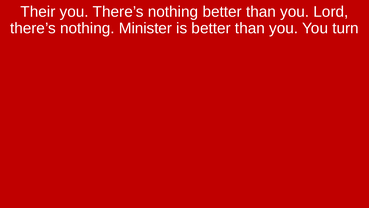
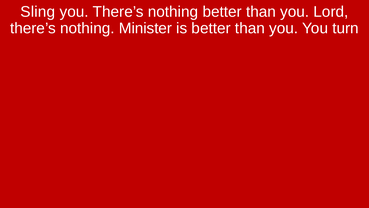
Their: Their -> Sling (38, 12)
